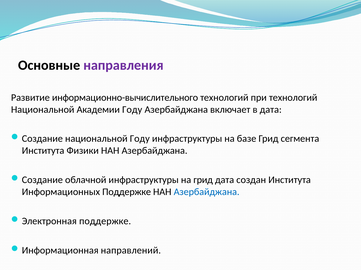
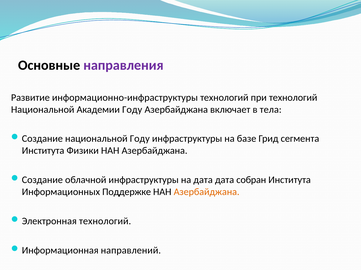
информационно-вычислительного: информационно-вычислительного -> информационно-инфраструктуры (125, 98)
в дата: дата -> тела (271, 110)
на грид: грид -> дата (203, 180)
создан: создан -> собран (251, 180)
Азербайджана colour: blue -> orange (207, 192)
поддержке: поддержке -> технологий (105, 222)
